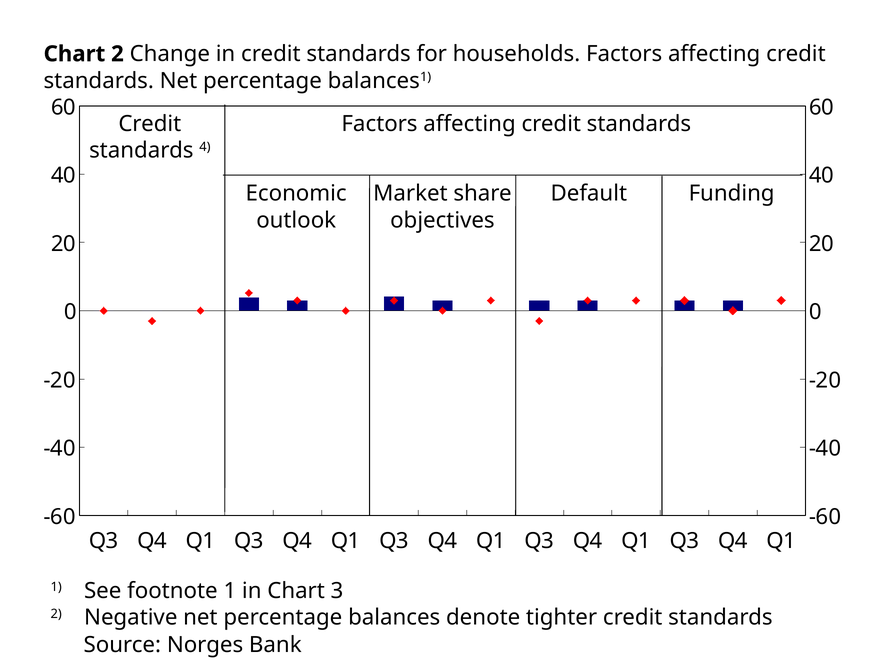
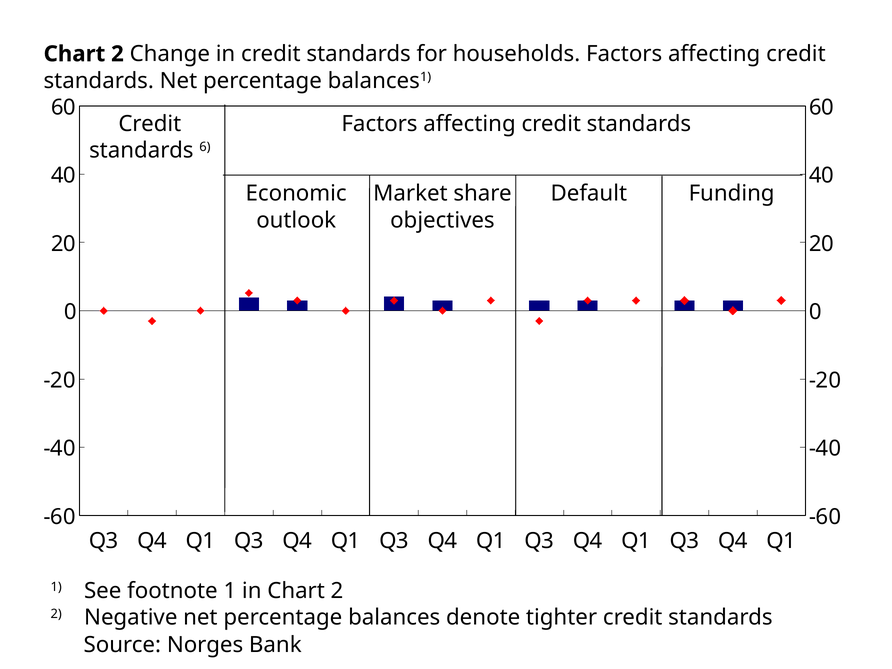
4: 4 -> 6 (205, 147)
in Chart 3: 3 -> 2 (337, 591)
